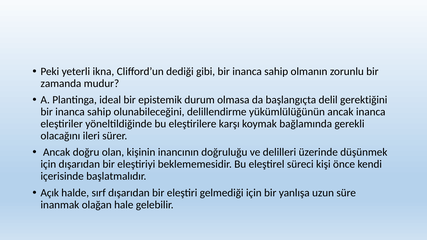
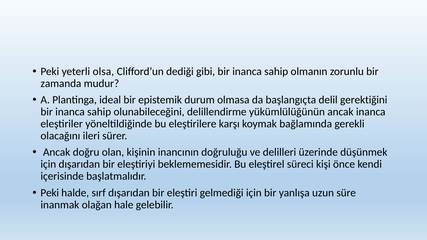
ikna: ikna -> olsa (103, 71)
Açık: Açık -> Peki (50, 193)
